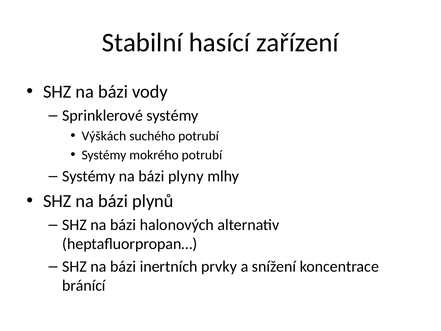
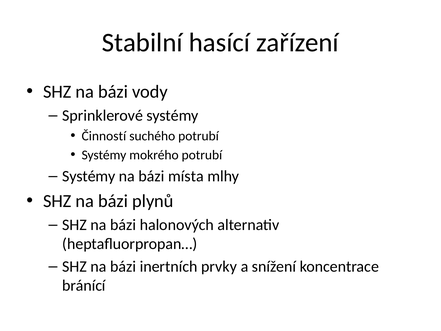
Výškách: Výškách -> Činností (104, 136)
plyny: plyny -> místa (186, 176)
